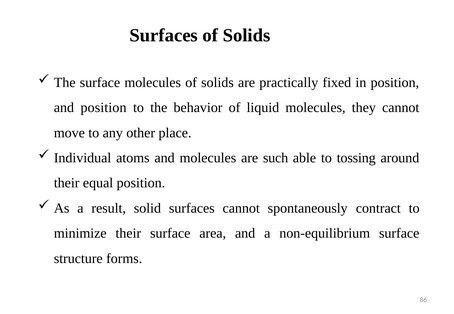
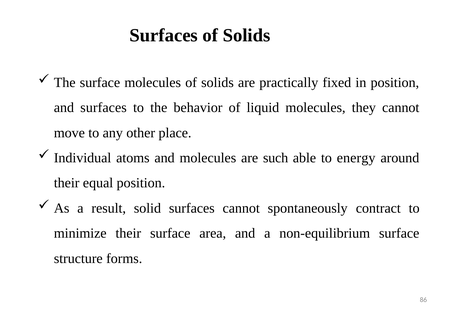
and position: position -> surfaces (104, 108)
tossing: tossing -> energy (356, 158)
